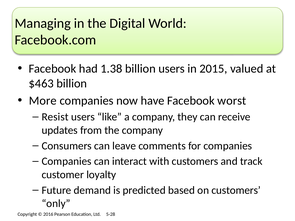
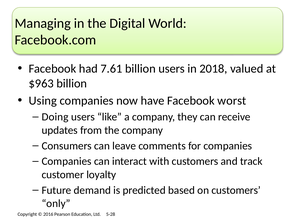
1.38: 1.38 -> 7.61 (111, 69)
2015: 2015 -> 2018 (213, 69)
$463: $463 -> $963 (41, 83)
More: More -> Using (43, 101)
Resist: Resist -> Doing (55, 117)
